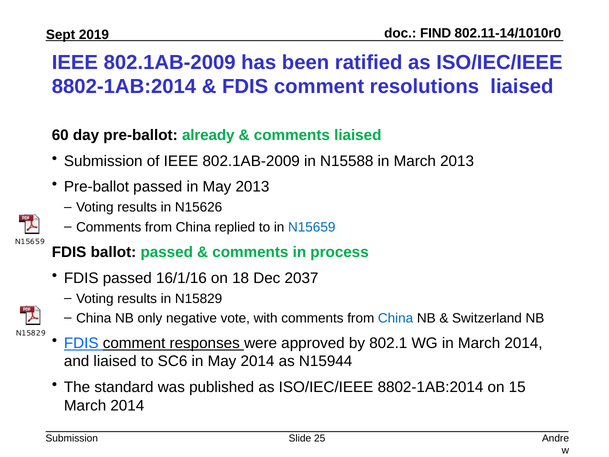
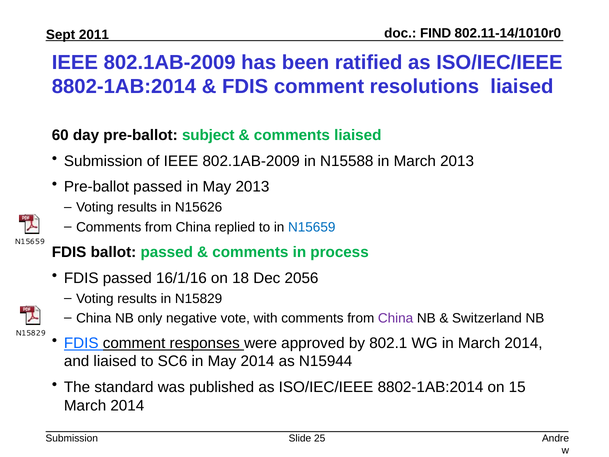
2019: 2019 -> 2011 (94, 35)
already: already -> subject (208, 135)
2037: 2037 -> 2056 (302, 278)
China colour: blue -> purple (396, 318)
